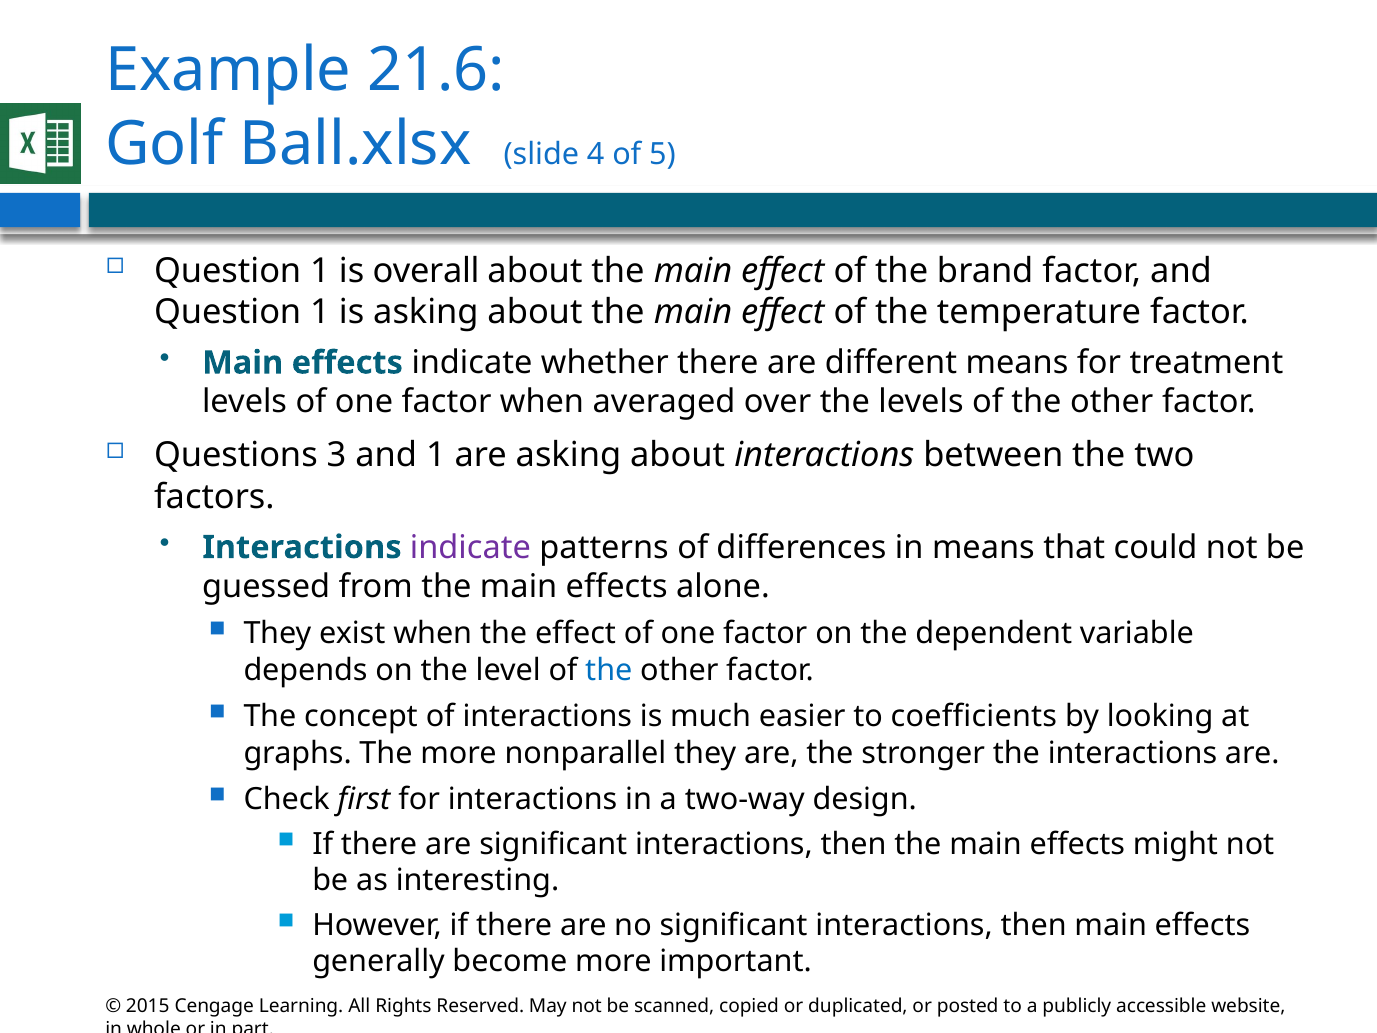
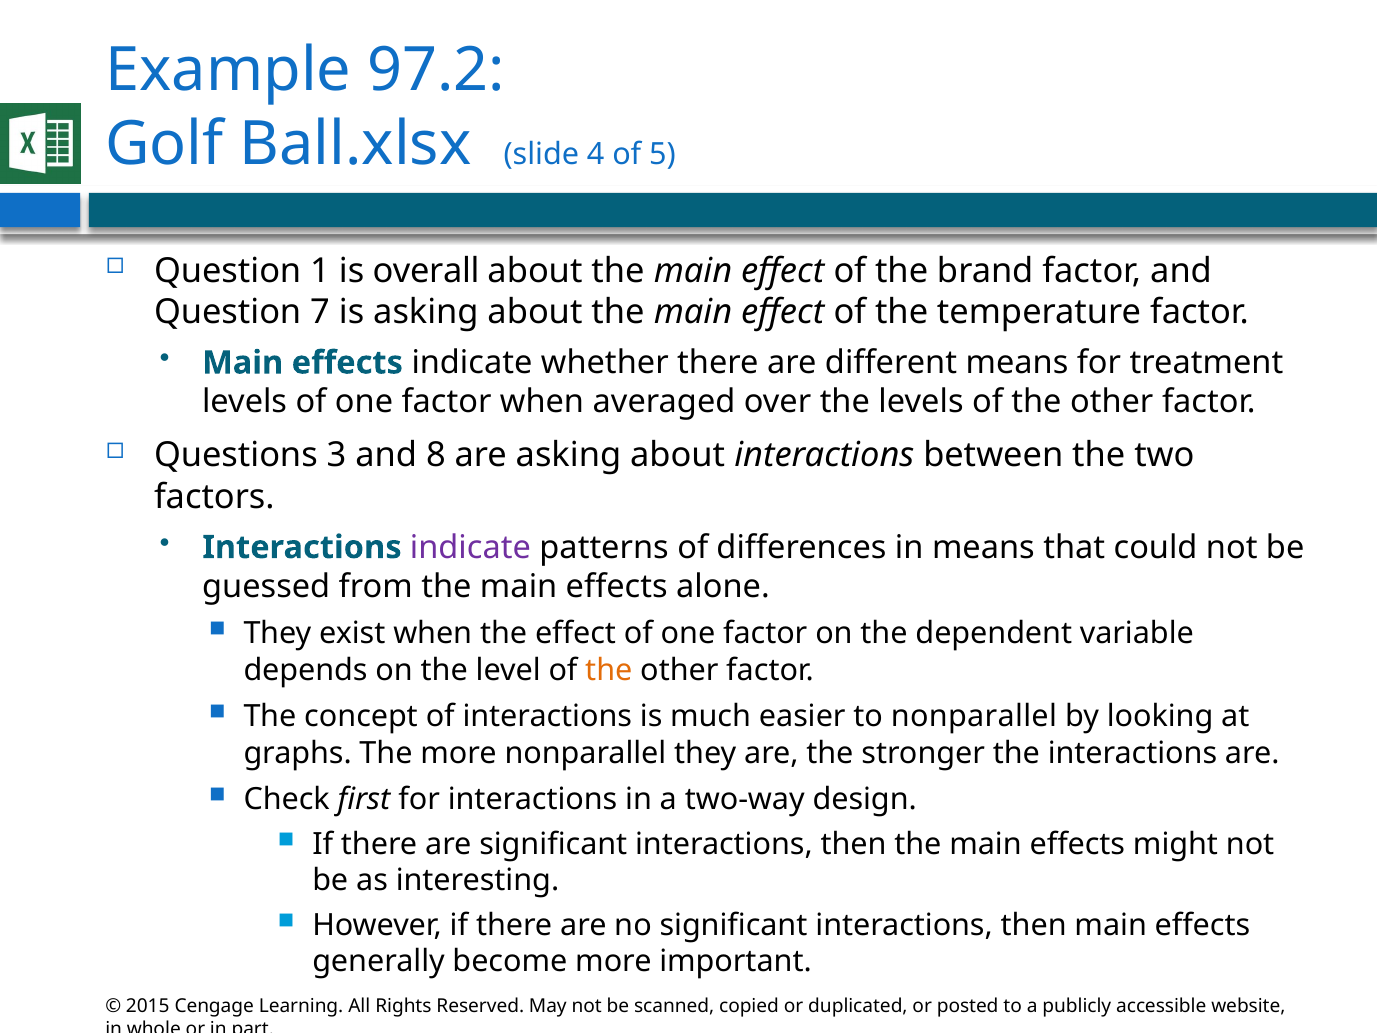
21.6: 21.6 -> 97.2 (436, 71)
1: 1 -> 7 (320, 312)
and 1: 1 -> 8 (436, 455)
the colour: blue -> orange (609, 670)
to coefficients: coefficients -> nonparallel (974, 717)
